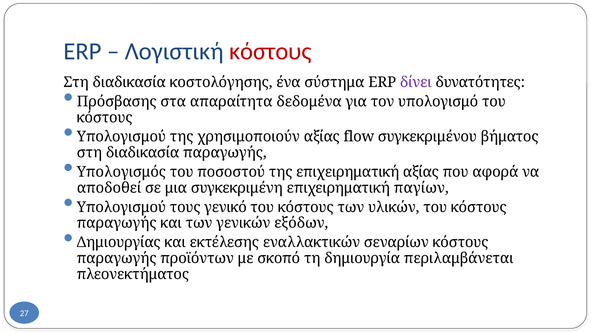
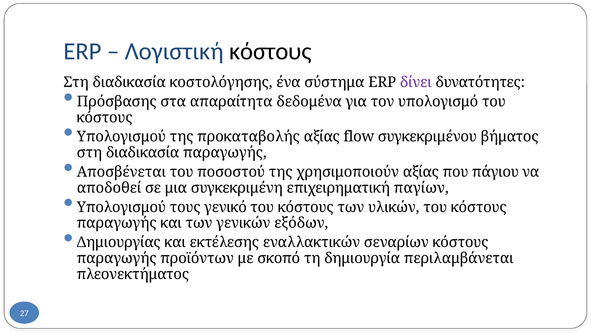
κόστους colour: red -> black (270, 51)
χρησιμοποιούν: χρησιμοποιούν -> προκαταβολής (249, 137)
Υπολογισμός: Υπολογισμός -> Αποσβένεται (121, 172)
της επιχειρηματική: επιχειρηματική -> χρησιμοποιούν (348, 172)
αφορά: αφορά -> πάγιου (495, 172)
